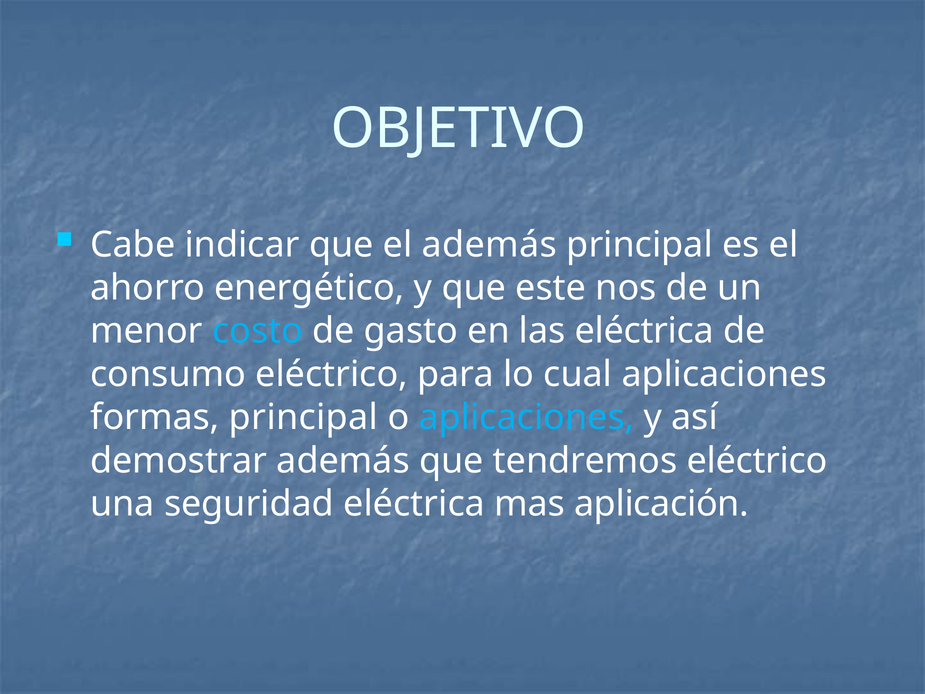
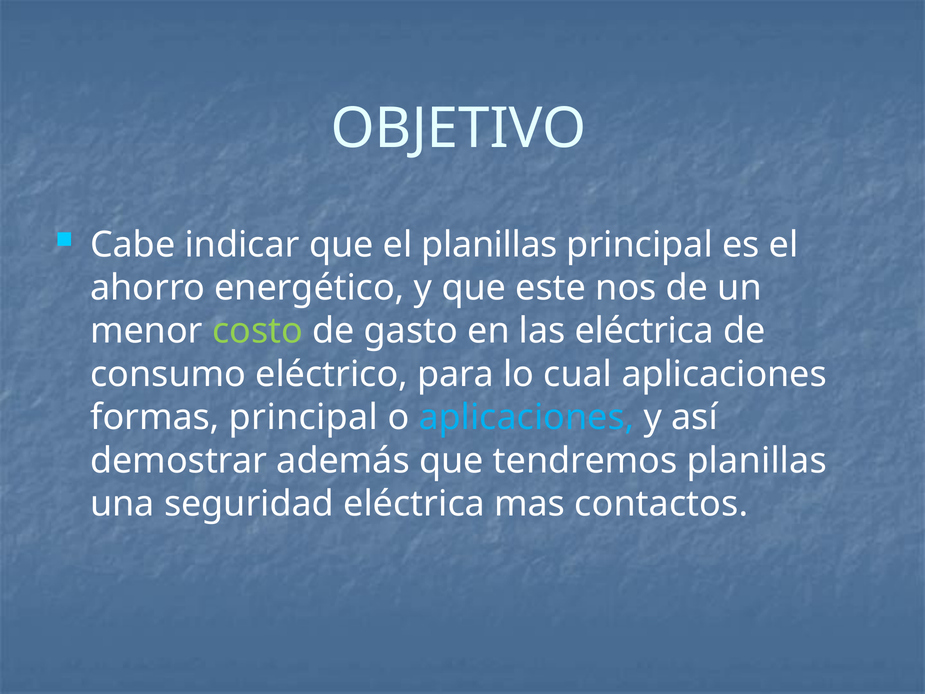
el además: además -> planillas (490, 245)
costo colour: light blue -> light green (258, 331)
tendremos eléctrico: eléctrico -> planillas (757, 461)
aplicación: aplicación -> contactos (661, 504)
